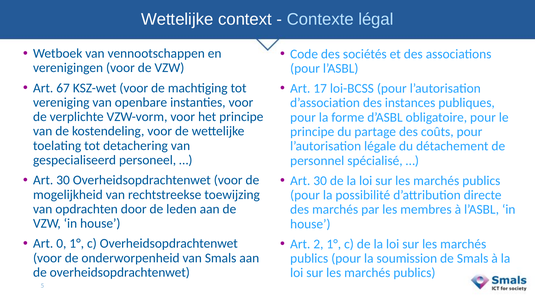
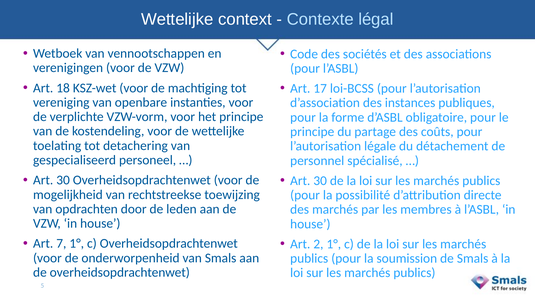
67: 67 -> 18 (63, 88)
0: 0 -> 7 (61, 243)
